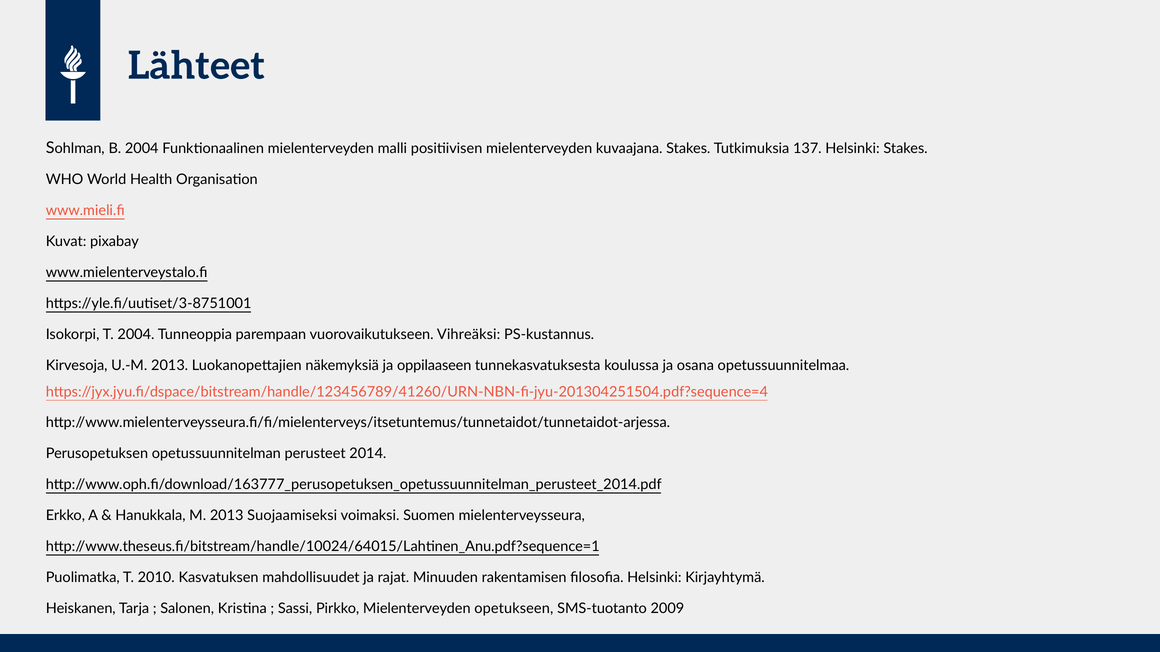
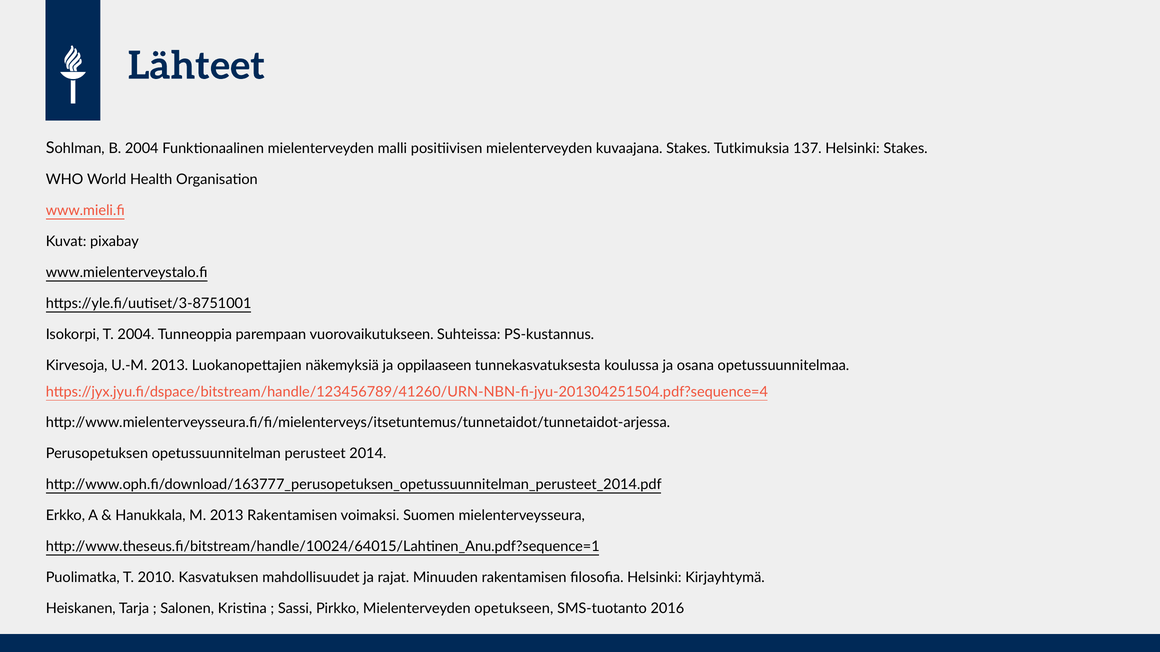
Vihreäksi: Vihreäksi -> Suhteissa (469, 335)
2013 Suojaamiseksi: Suojaamiseksi -> Rakentamisen (292, 516)
2009: 2009 -> 2016 (667, 609)
